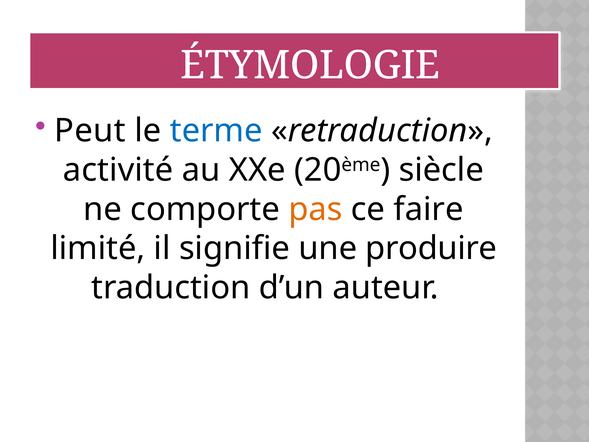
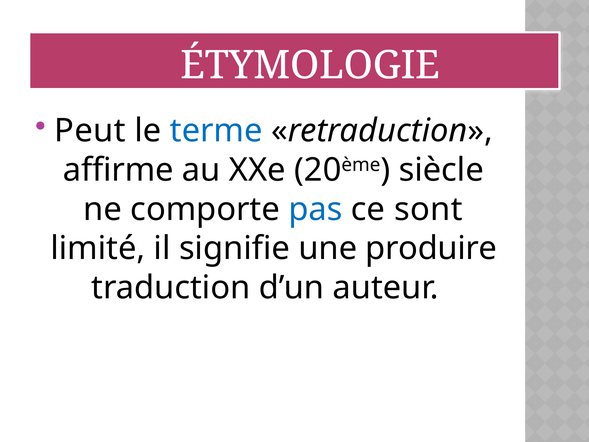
activité: activité -> affirme (118, 170)
pas colour: orange -> blue (315, 209)
faire: faire -> sont (428, 209)
